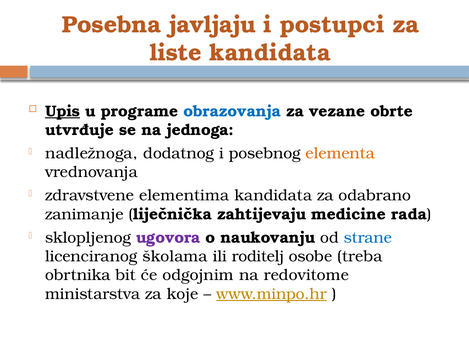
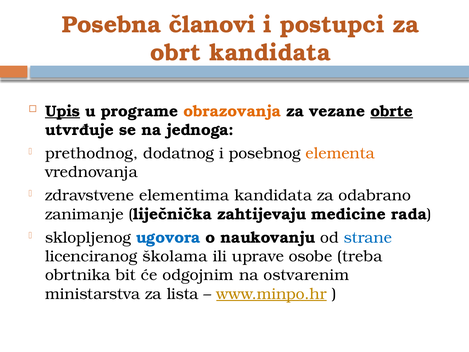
javljaju: javljaju -> članovi (212, 25)
liste: liste -> obrt (176, 53)
obrazovanja colour: blue -> orange (232, 111)
obrte underline: none -> present (392, 111)
nadležnoga: nadležnoga -> prethodnog (92, 153)
ugovora colour: purple -> blue (168, 237)
roditelj: roditelj -> uprave (258, 256)
redovitome: redovitome -> ostvarenim (306, 275)
koje: koje -> lista (183, 294)
